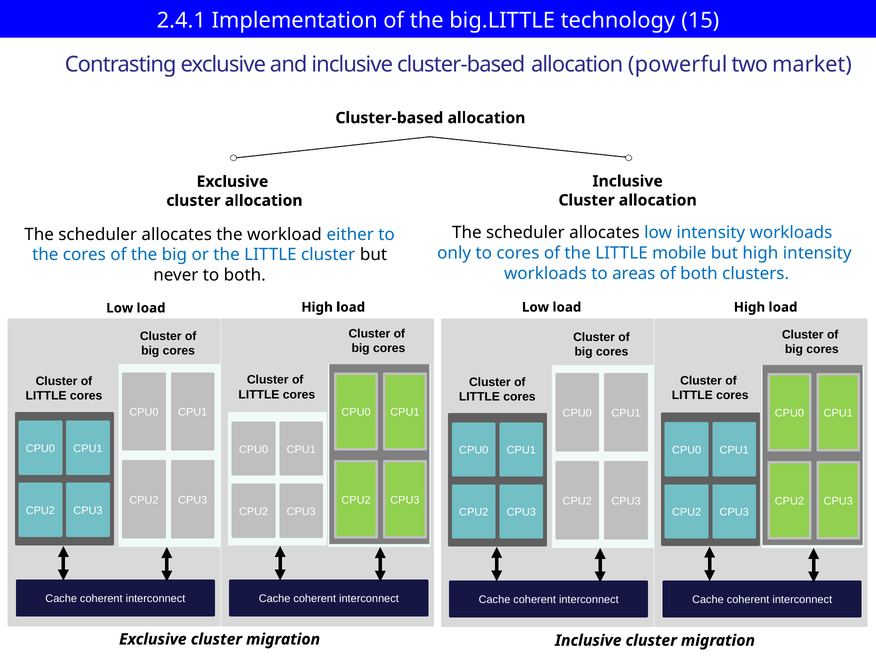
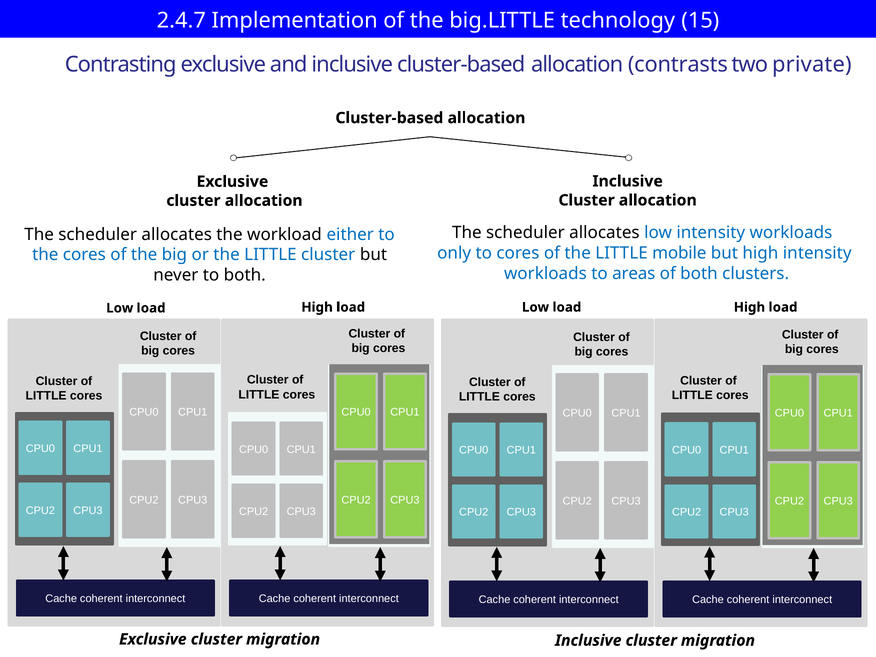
2.4.1: 2.4.1 -> 2.4.7 (181, 20)
powerful: powerful -> contrasts (678, 65)
market: market -> private (812, 65)
